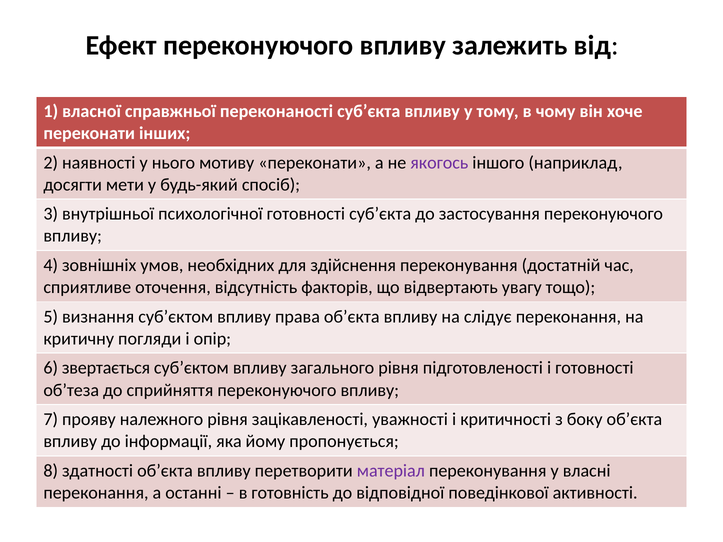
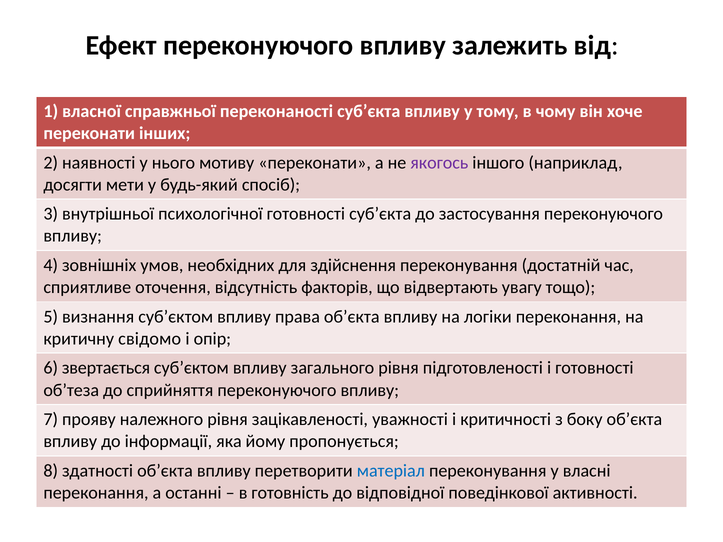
слідує: слідує -> логіки (488, 317)
погляди: погляди -> свідомо (150, 339)
матеріал colour: purple -> blue (391, 471)
